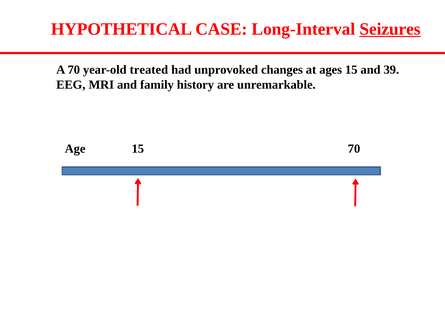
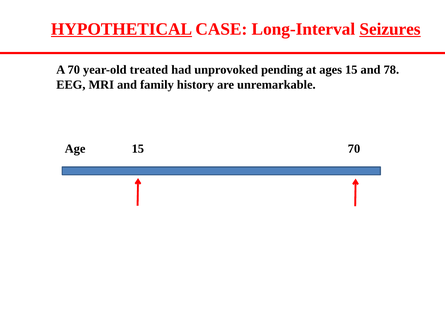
HYPOTHETICAL underline: none -> present (122, 29)
changes: changes -> pending (282, 70)
39: 39 -> 78 (391, 70)
